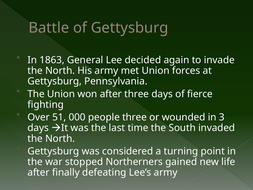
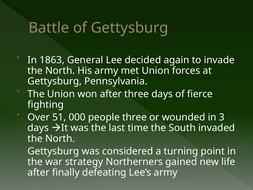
stopped: stopped -> strategy (84, 162)
